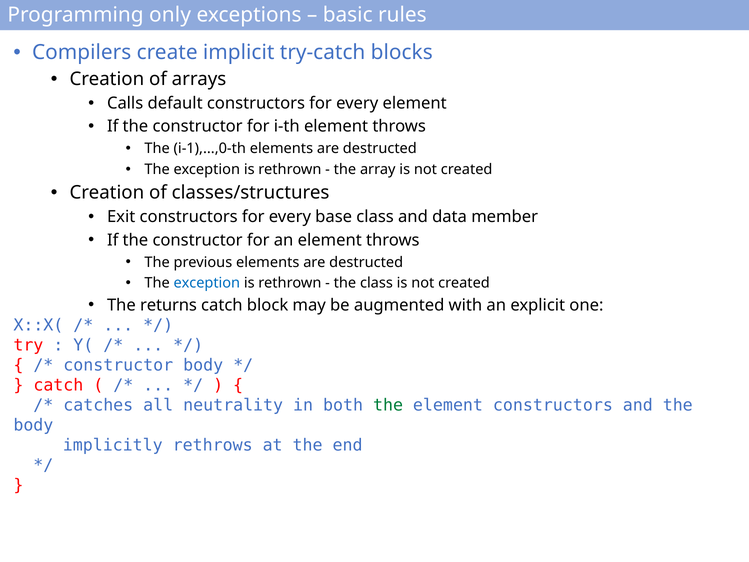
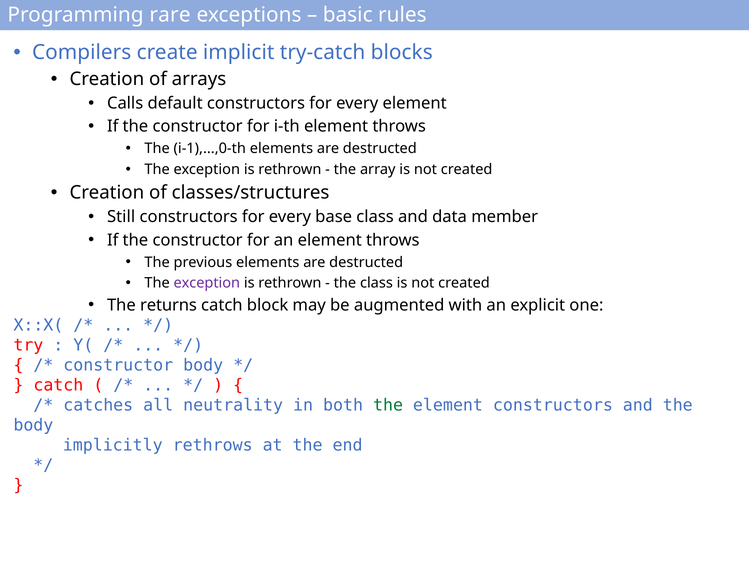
only: only -> rare (170, 15)
Exit: Exit -> Still (121, 217)
exception colour: blue -> purple (207, 283)
